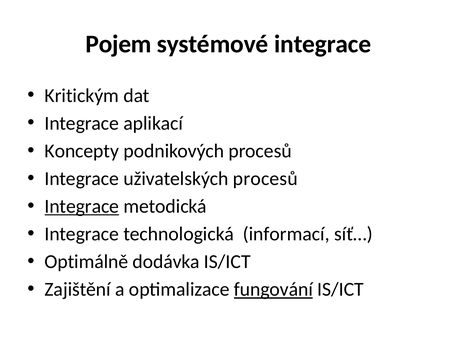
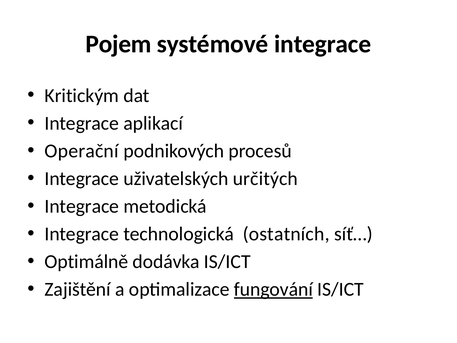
Koncepty: Koncepty -> Operační (82, 151)
uživatelských procesů: procesů -> určitých (265, 179)
Integrace underline: present -> none (82, 206)
informací: informací -> ostatních (286, 234)
